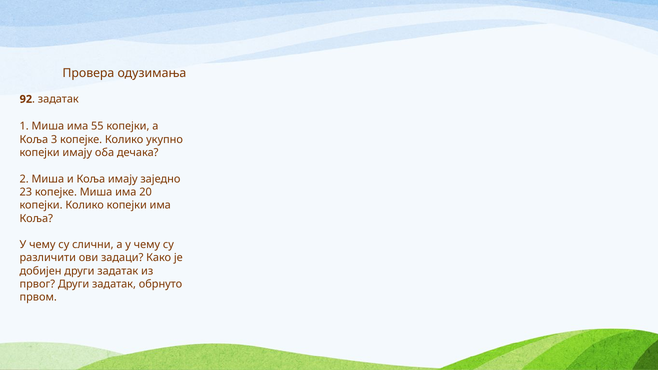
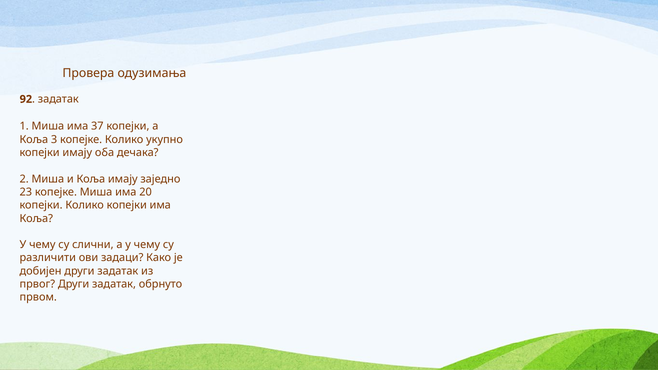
55: 55 -> 37 (97, 126)
